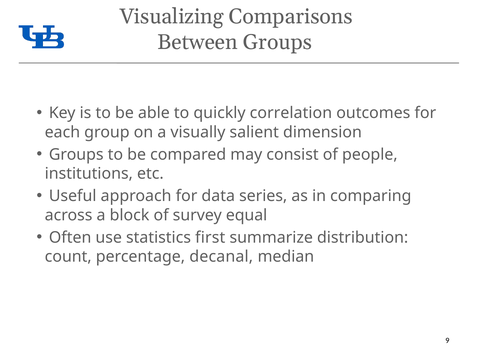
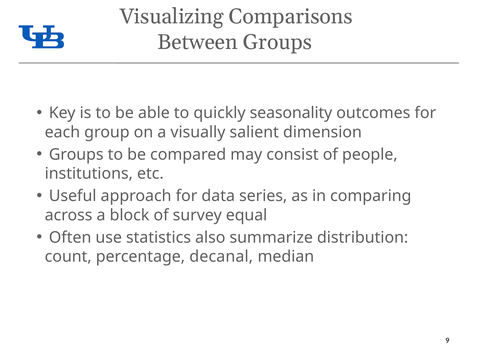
correlation: correlation -> seasonality (291, 113)
first: first -> also (210, 237)
